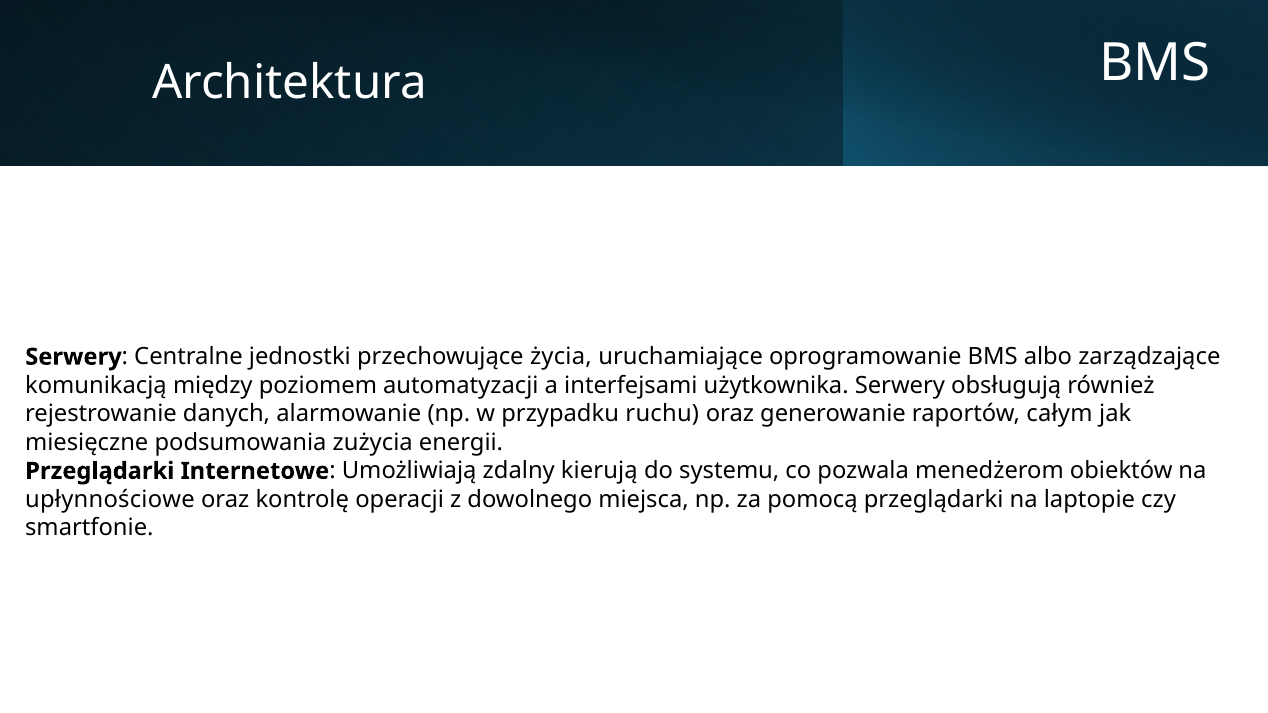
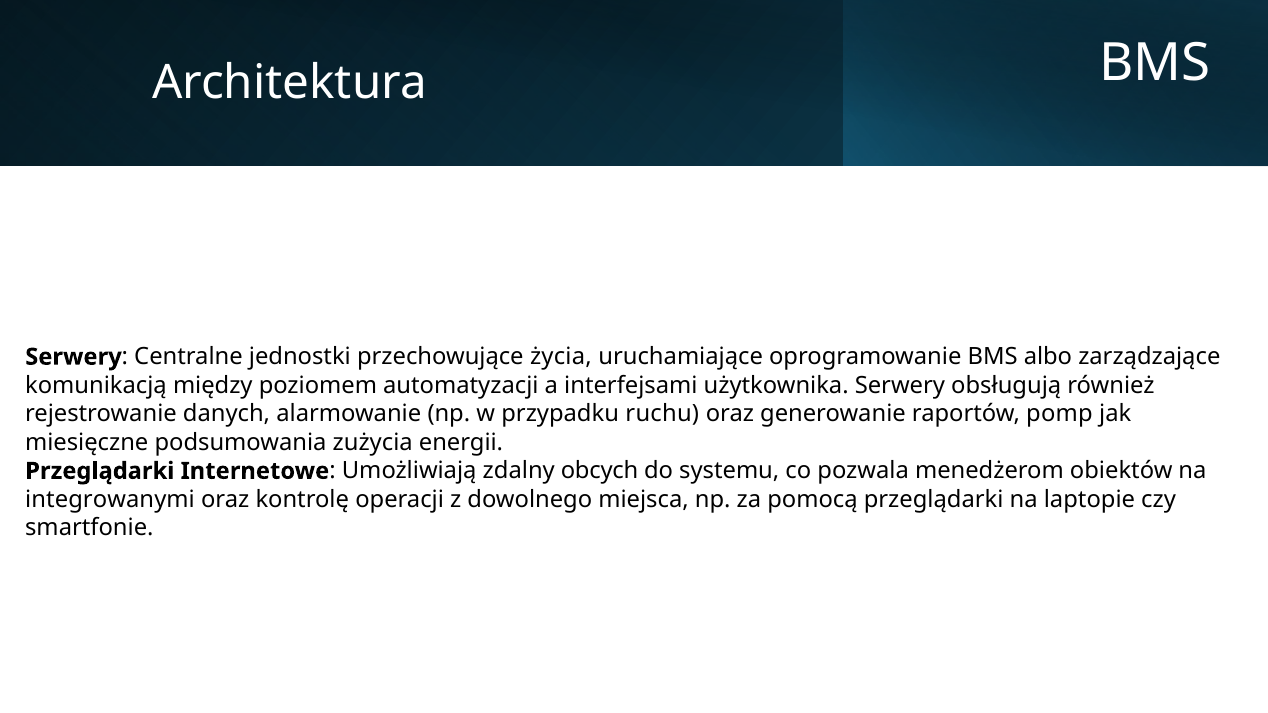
całym: całym -> pomp (1059, 414)
kierują: kierują -> obcych (600, 471)
upłynnościowe: upłynnościowe -> integrowanymi (110, 500)
